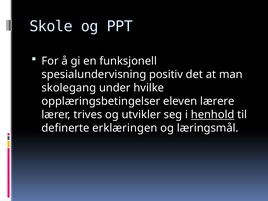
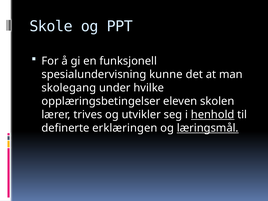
positiv: positiv -> kunne (166, 74)
lærere: lærere -> skolen (217, 101)
læringsmål underline: none -> present (208, 128)
